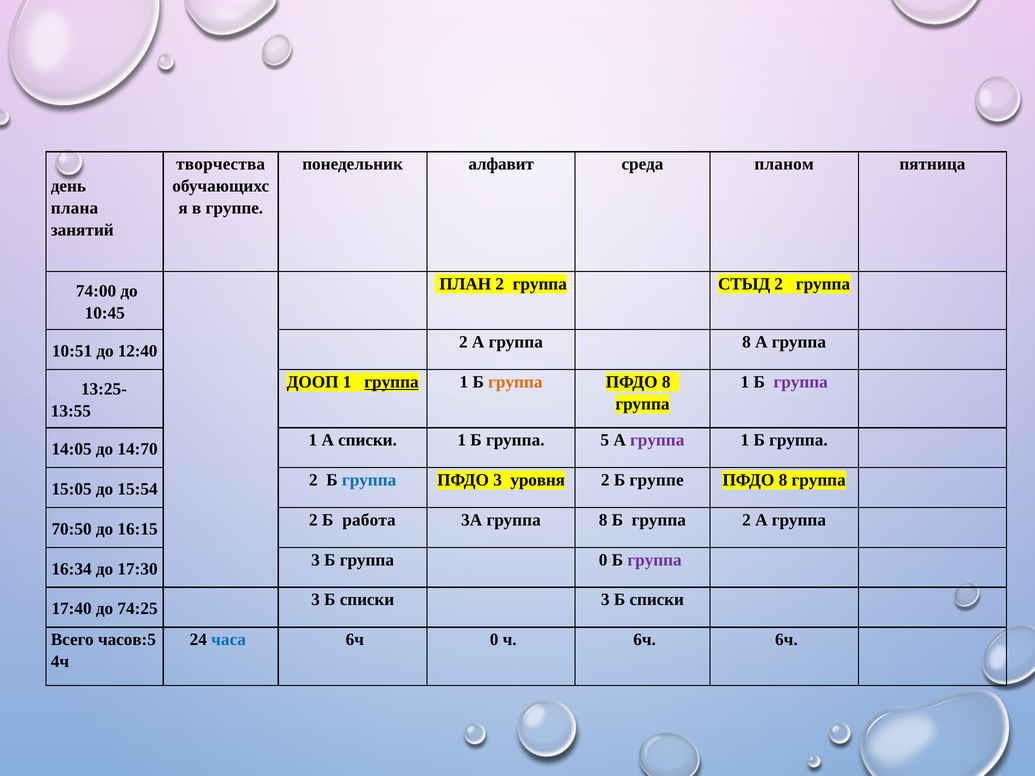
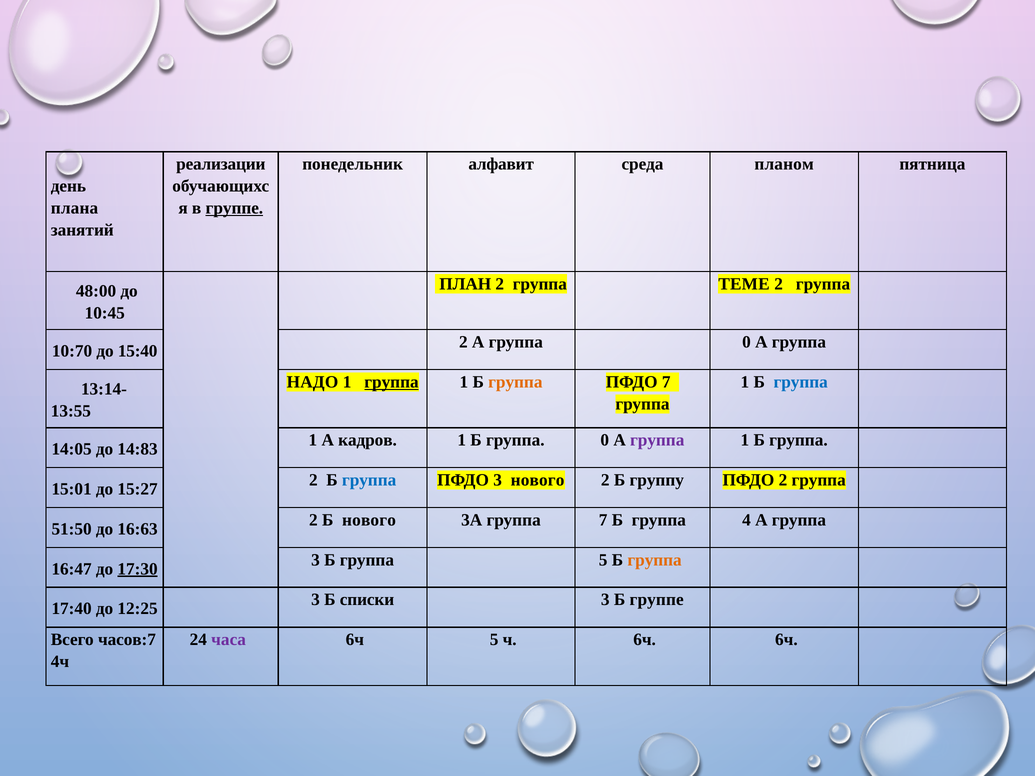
творчества: творчества -> реализации (221, 164)
группе underline: none -> present (234, 208)
СТЫД: СТЫД -> ТЕМЕ (744, 284)
74:00: 74:00 -> 48:00 (96, 291)
А группа 8: 8 -> 0 (747, 342)
10:51: 10:51 -> 10:70 (72, 351)
12:40: 12:40 -> 15:40 (138, 351)
ДООП: ДООП -> НАДО (312, 382)
8: 8 -> 7 (666, 382)
группа colour: purple -> blue (801, 382)
13:25-: 13:25- -> 13:14- (104, 389)
А списки: списки -> кадров (368, 440)
Б группа 5: 5 -> 0 (605, 440)
14:70: 14:70 -> 14:83 (138, 449)
3 уровня: уровня -> нового (538, 480)
Б группе: группе -> группу (657, 480)
8: 8 -> 2 (783, 480)
15:05: 15:05 -> 15:01 (72, 489)
15:54: 15:54 -> 15:27 (138, 489)
Б работа: работа -> нового (369, 520)
3А группа 8: 8 -> 7 (603, 520)
группа 2: 2 -> 4 (747, 520)
70:50: 70:50 -> 51:50 (72, 529)
16:15: 16:15 -> 16:63 (138, 529)
группа 0: 0 -> 5 (603, 560)
группа colour: purple -> orange (655, 560)
16:34: 16:34 -> 16:47 (72, 569)
17:30 underline: none -> present (138, 569)
списки: списки -> группе (657, 600)
74:25: 74:25 -> 12:25 (138, 609)
часов:5: часов:5 -> часов:7 (127, 640)
часа colour: blue -> purple (229, 640)
6ч 0: 0 -> 5 (494, 640)
